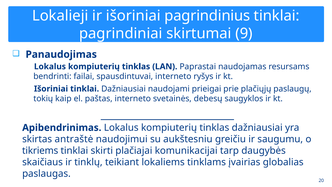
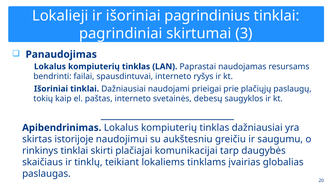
9: 9 -> 3 (244, 33)
antraštė: antraštė -> istorijoje (74, 139)
tikriems: tikriems -> rinkinys (40, 151)
